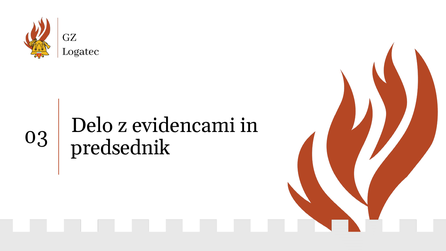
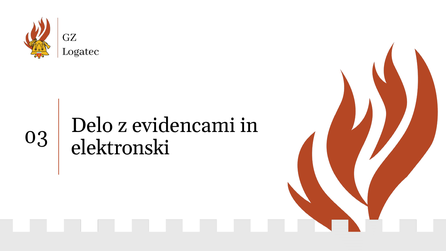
predsednik: predsednik -> elektronski (120, 148)
